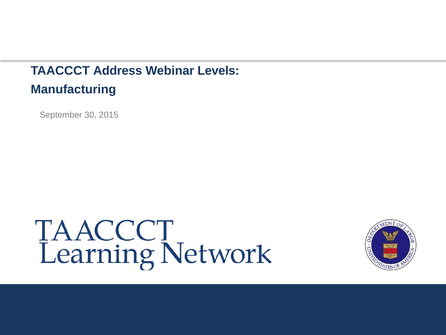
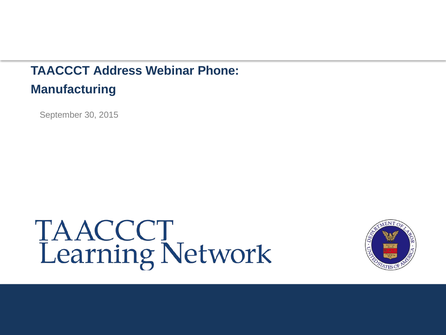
Levels: Levels -> Phone (218, 71)
